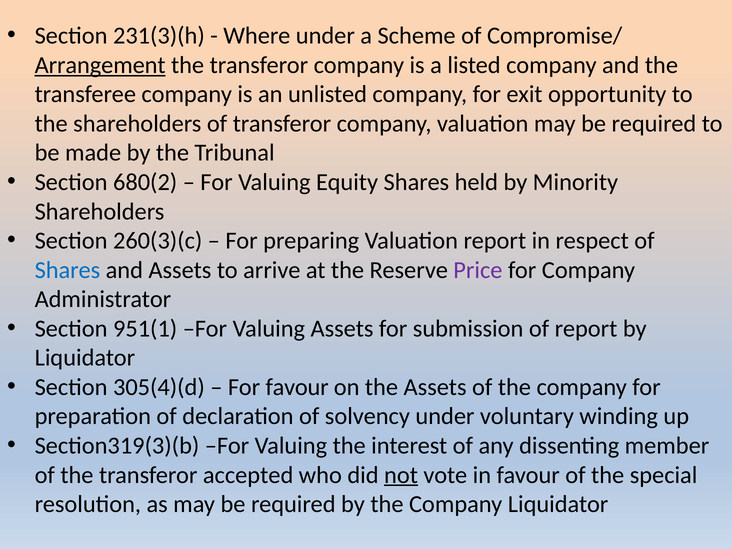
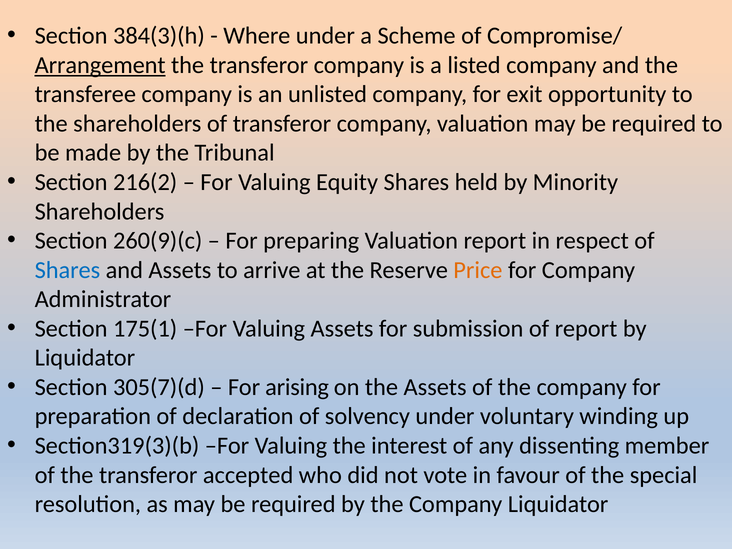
231(3)(h: 231(3)(h -> 384(3)(h (159, 36)
680(2: 680(2 -> 216(2 (145, 182)
260(3)(c: 260(3)(c -> 260(9)(c (158, 241)
Price colour: purple -> orange (478, 270)
951(1: 951(1 -> 175(1 (145, 329)
305(4)(d: 305(4)(d -> 305(7)(d (159, 387)
For favour: favour -> arising (297, 387)
not underline: present -> none (401, 475)
